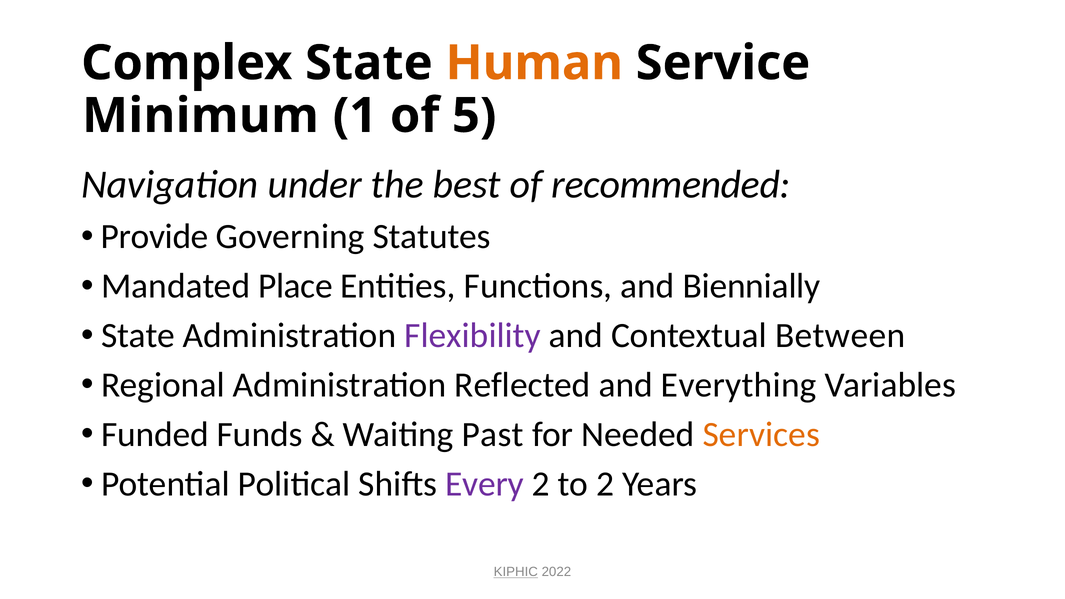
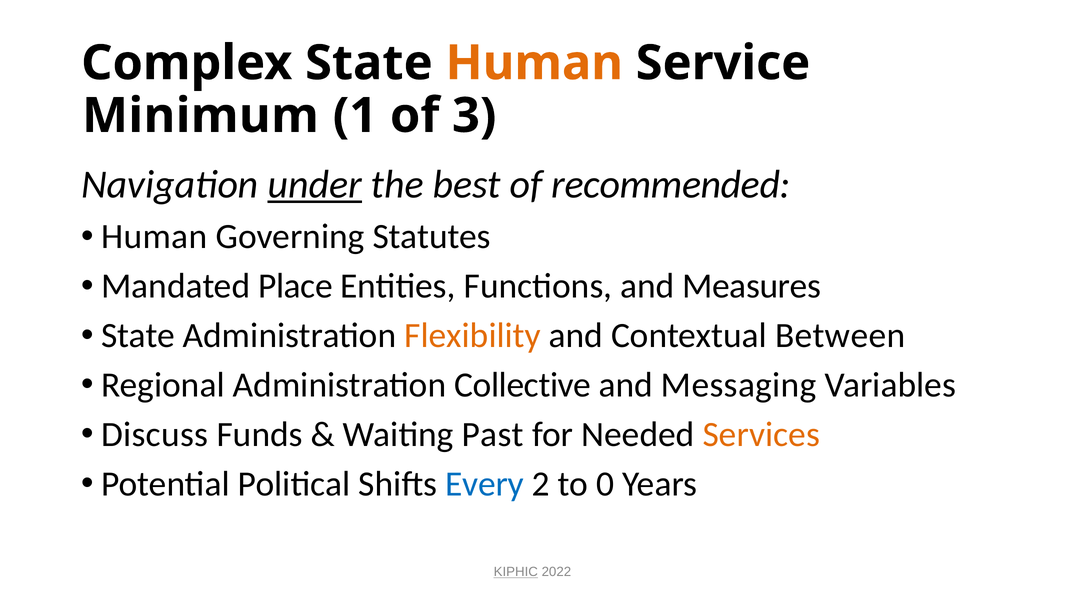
5: 5 -> 3 (474, 116)
under underline: none -> present (315, 185)
Provide: Provide -> Human (154, 237)
Biennially: Biennially -> Measures (752, 286)
Flexibility colour: purple -> orange (473, 336)
Reflected: Reflected -> Collective (523, 385)
Everything: Everything -> Messaging (739, 385)
Funded: Funded -> Discuss (155, 435)
Every colour: purple -> blue (485, 484)
to 2: 2 -> 0 (605, 484)
